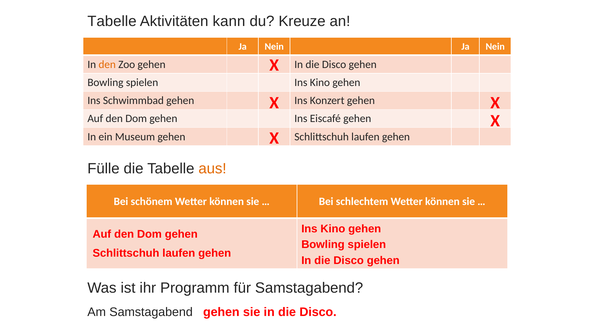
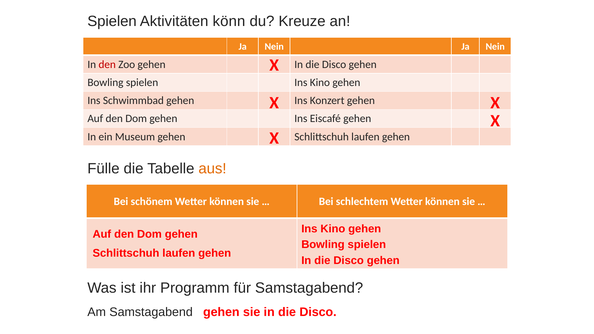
Tabelle: Tabelle -> Spielen (112, 21)
kann: kann -> könn (229, 21)
den colour: orange -> red (107, 64)
